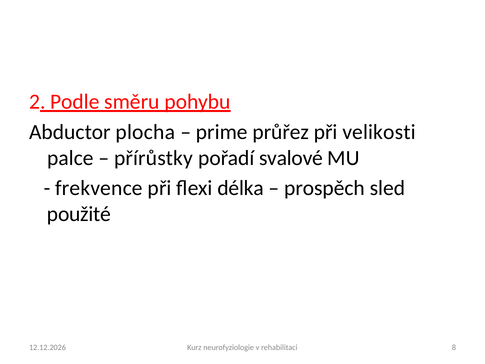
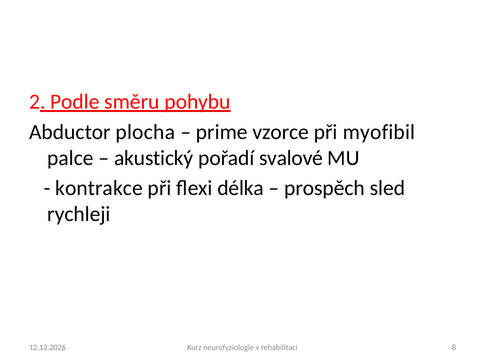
průřez: průřez -> vzorce (281, 132)
velikosti: velikosti -> myofibil (379, 132)
přírůstky: přírůstky -> akustický (154, 158)
frekvence: frekvence -> kontrakce (99, 188)
použité: použité -> rychleji (79, 214)
